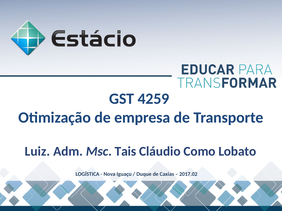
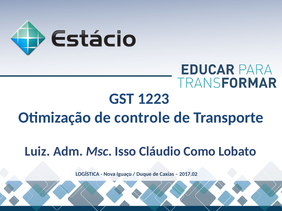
4259: 4259 -> 1223 (153, 99)
empresa: empresa -> controle (142, 118)
Tais: Tais -> Isso (125, 152)
